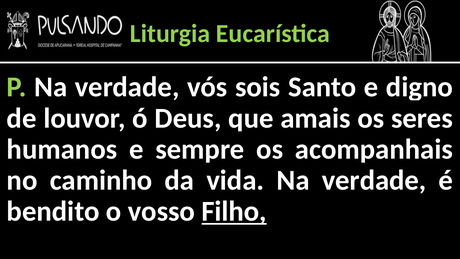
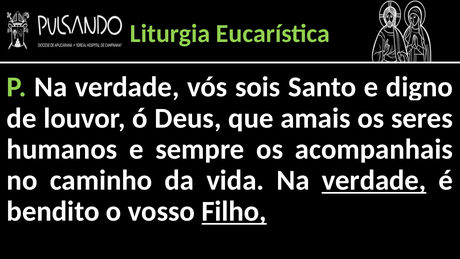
verdade underline: none -> present (374, 180)
